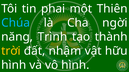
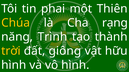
Chúa colour: light blue -> yellow (16, 23)
ngời: ngời -> rạng (115, 23)
nhậm: nhậm -> giông (65, 51)
